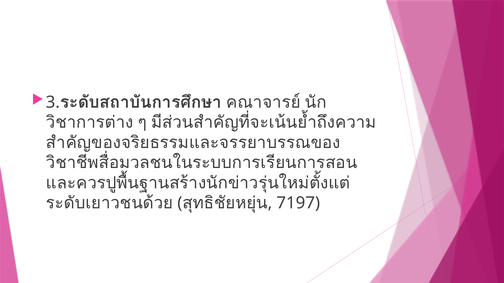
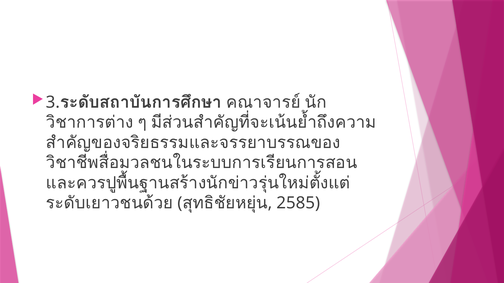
7197: 7197 -> 2585 (298, 203)
